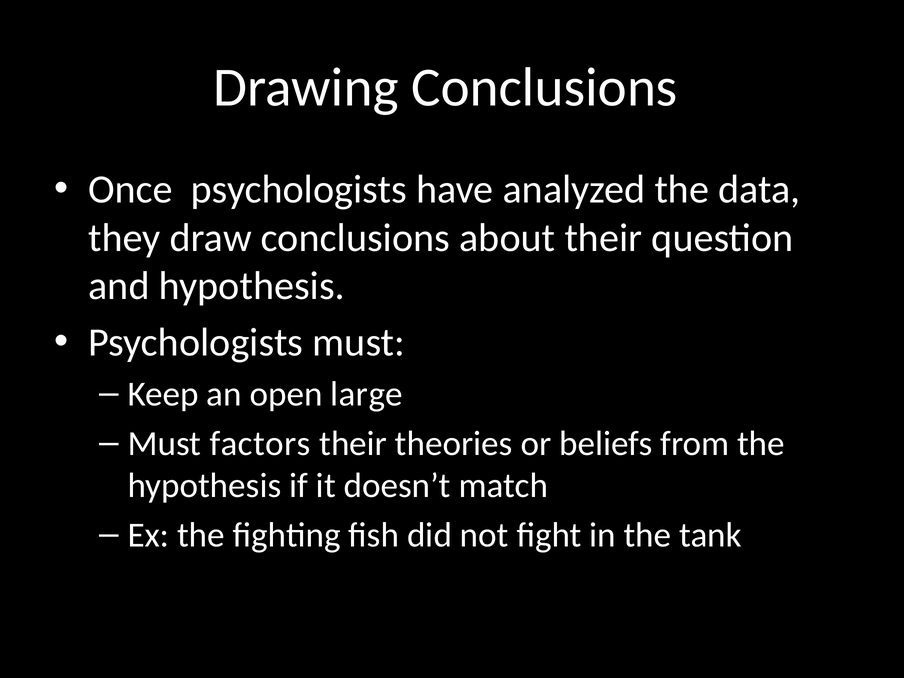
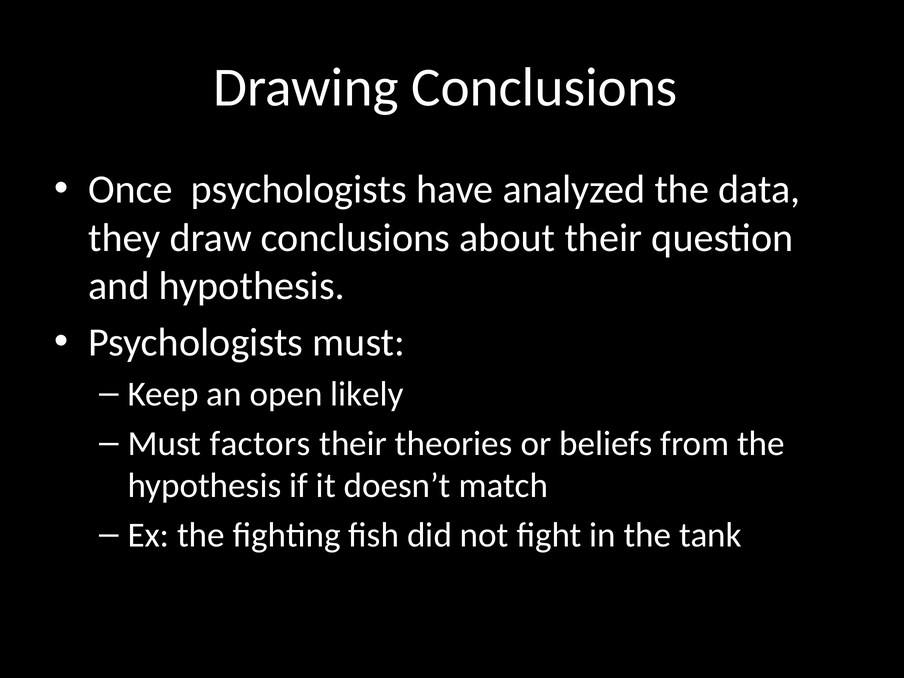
large: large -> likely (367, 394)
